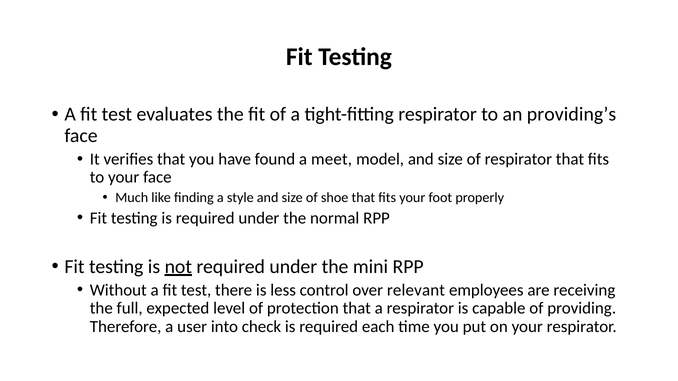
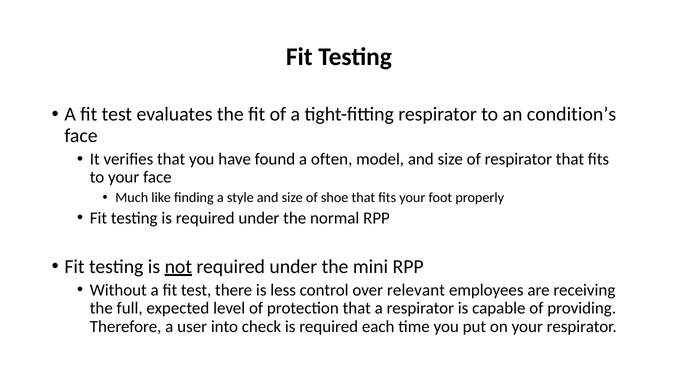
providing’s: providing’s -> condition’s (572, 115)
meet: meet -> often (332, 159)
